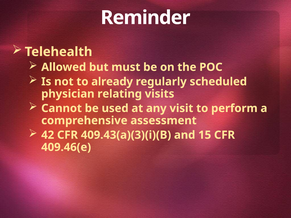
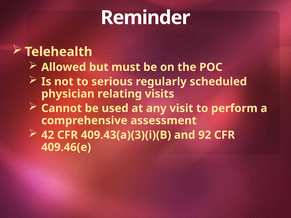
already: already -> serious (112, 82)
15: 15 -> 92 (205, 135)
